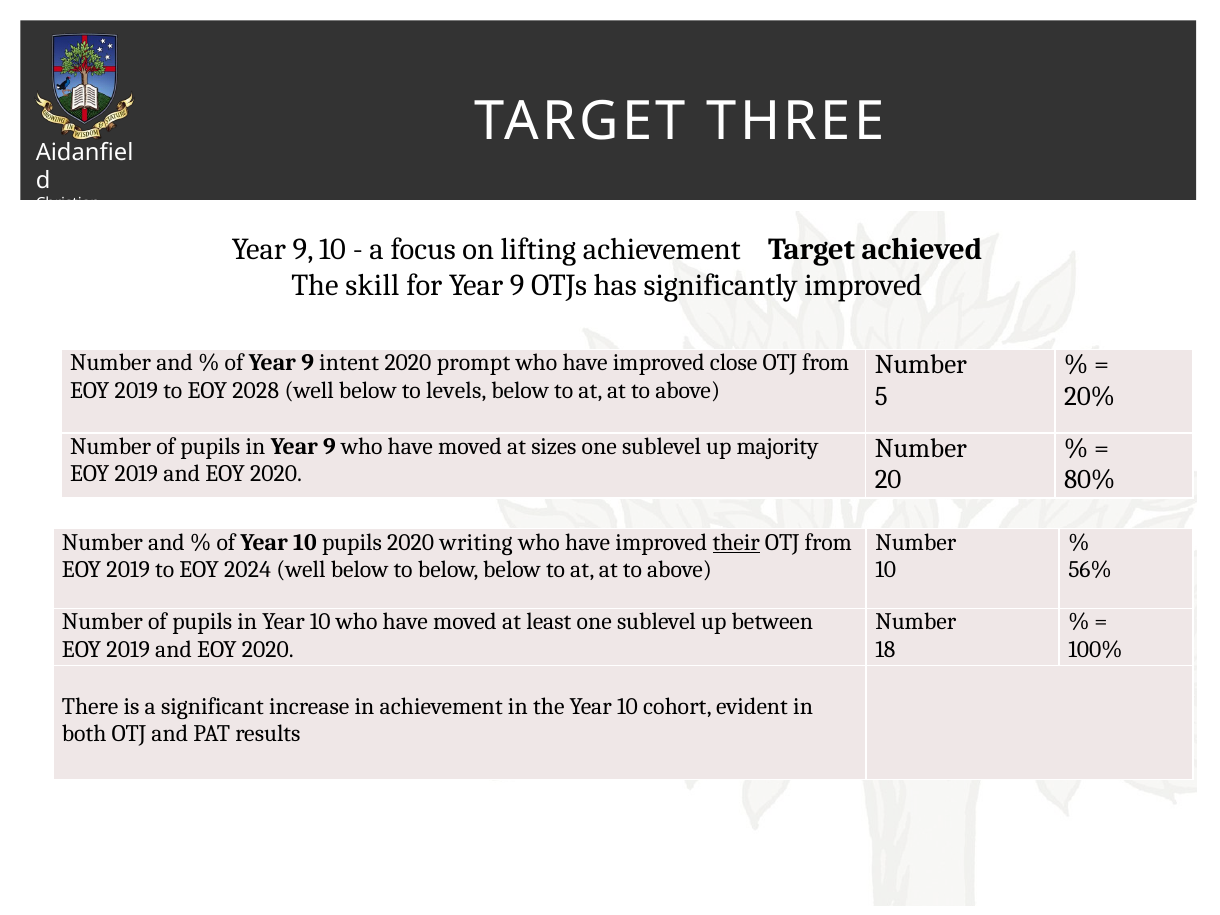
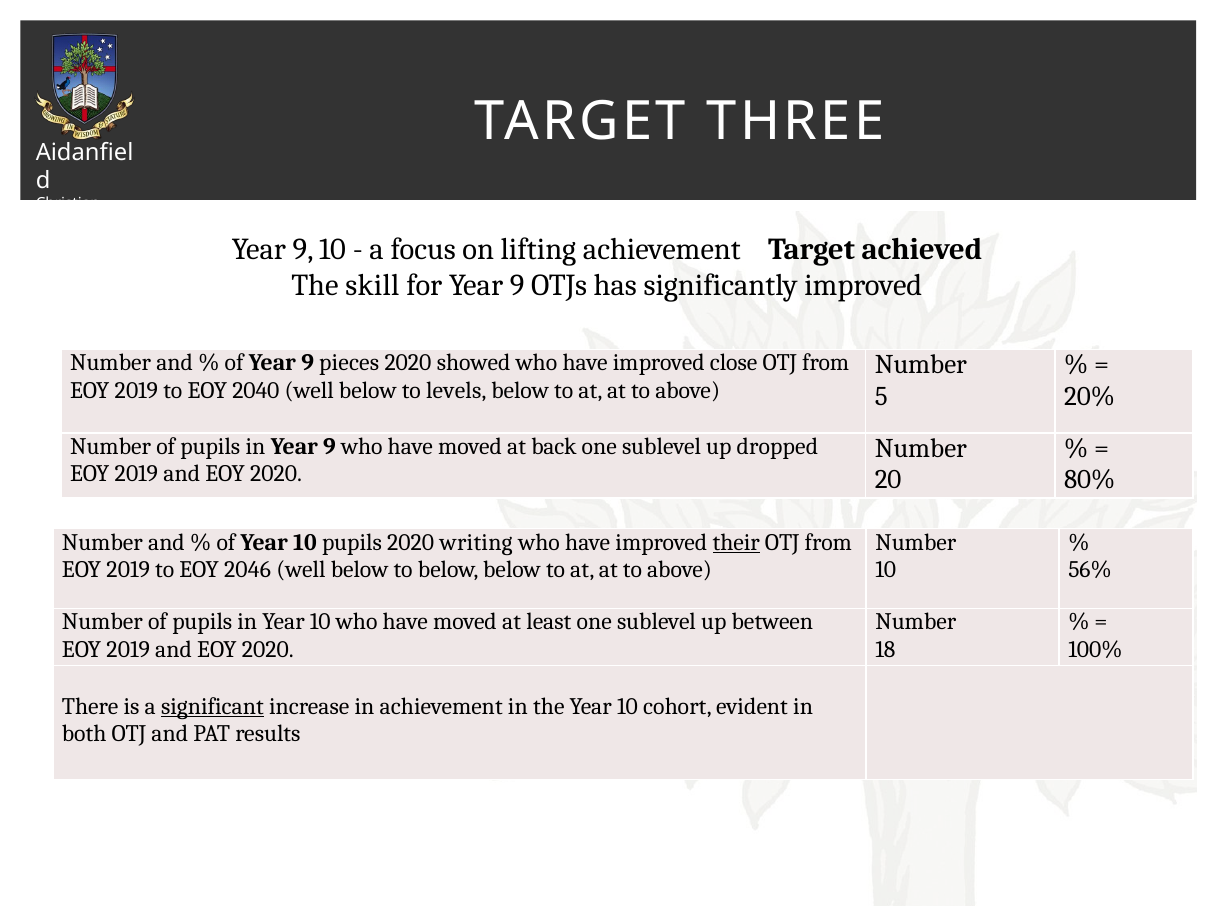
intent: intent -> pieces (349, 363)
prompt: prompt -> showed (474, 363)
2028: 2028 -> 2040 (256, 390)
sizes: sizes -> back (554, 446)
majority: majority -> dropped (777, 446)
2024: 2024 -> 2046 (248, 569)
significant underline: none -> present (212, 706)
